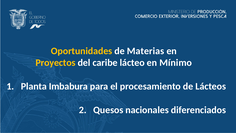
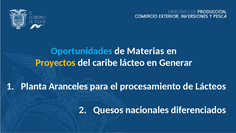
Oportunidades colour: yellow -> light blue (82, 51)
Mínimo: Mínimo -> Generar (176, 63)
Imbabura: Imbabura -> Aranceles (68, 86)
